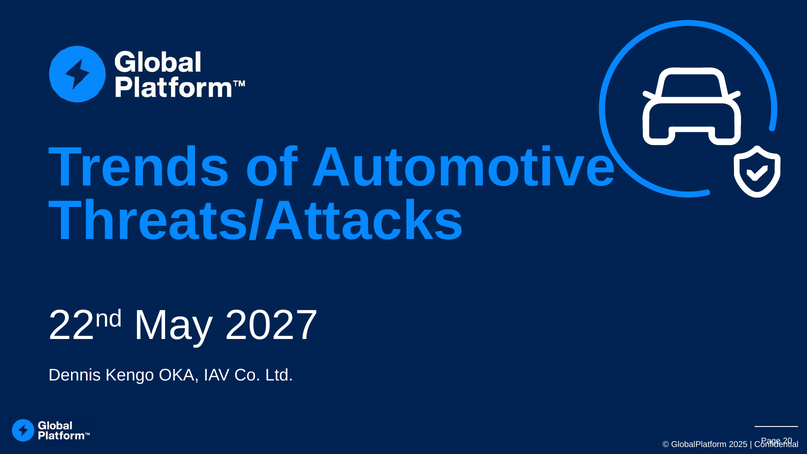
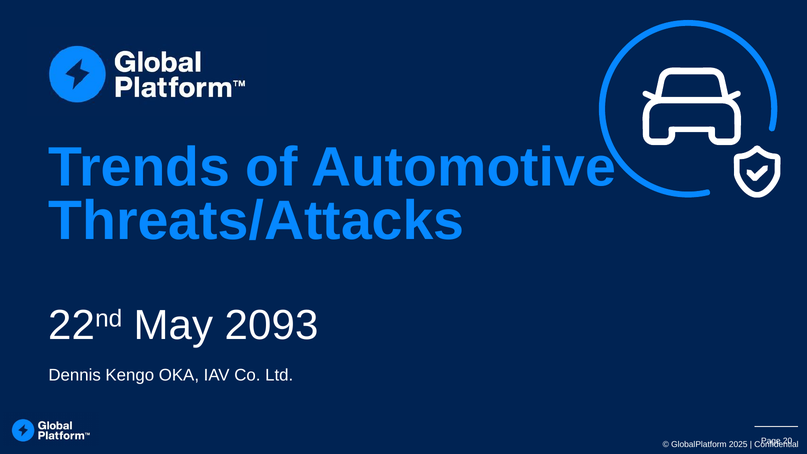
2027: 2027 -> 2093 (272, 325)
